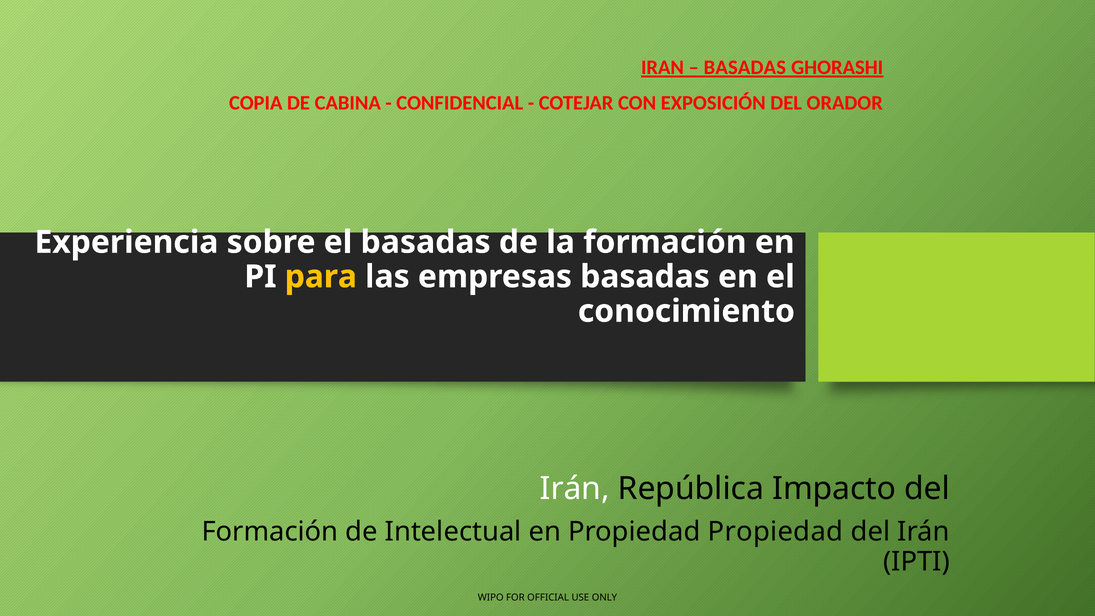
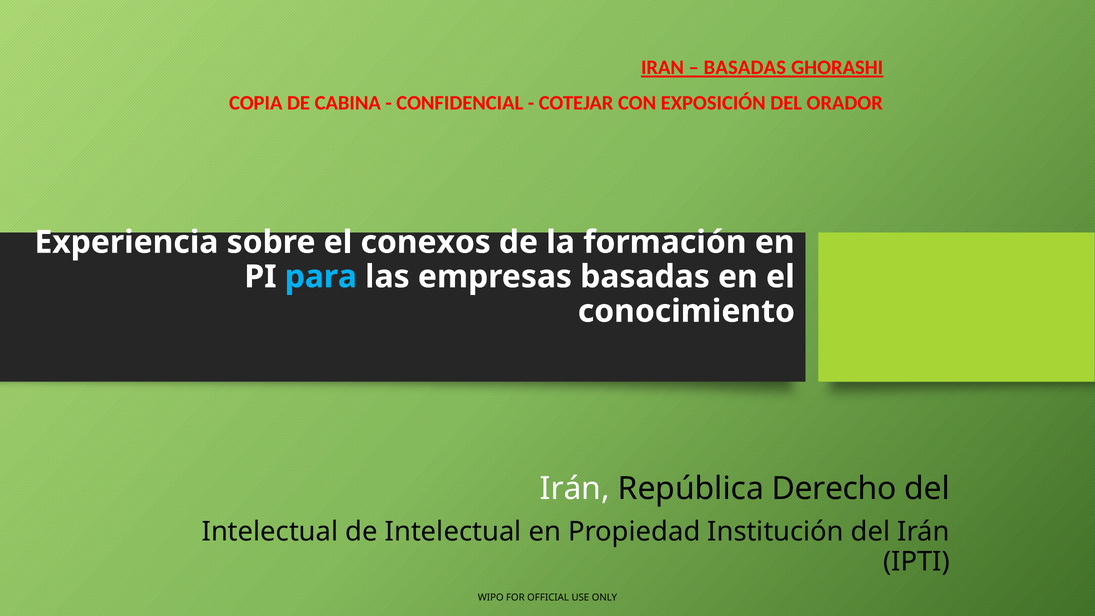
el basadas: basadas -> conexos (426, 242)
para colour: yellow -> light blue (321, 277)
Impacto: Impacto -> Derecho (834, 488)
Formación: Formación -> Intelectual (270, 532)
Propiedad Propiedad: Propiedad -> Institución (776, 532)
